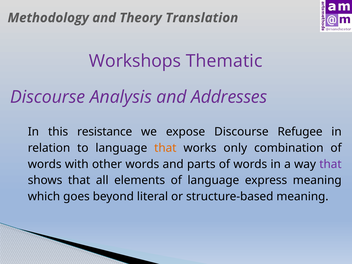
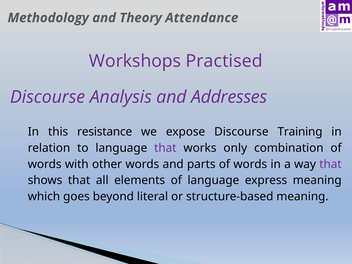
Translation: Translation -> Attendance (202, 18)
Thematic: Thematic -> Practised (224, 61)
Refugee: Refugee -> Training (300, 132)
that colour: orange -> purple (165, 148)
